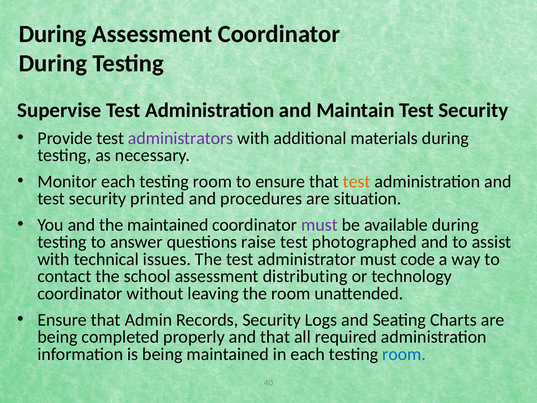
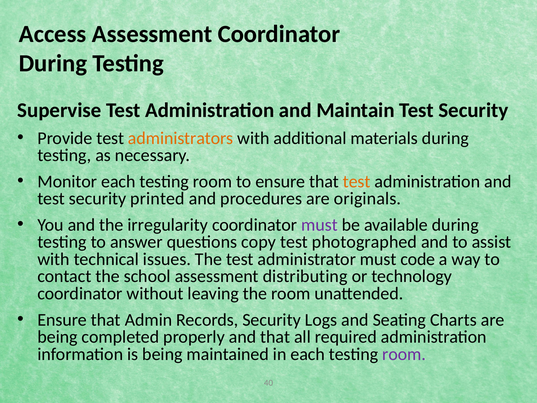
During: During -> Access (53, 34)
administrators colour: purple -> orange (181, 138)
situation: situation -> originals (367, 199)
the maintained: maintained -> irregularity (168, 225)
raise: raise -> copy (259, 242)
room colour: blue -> purple (404, 354)
